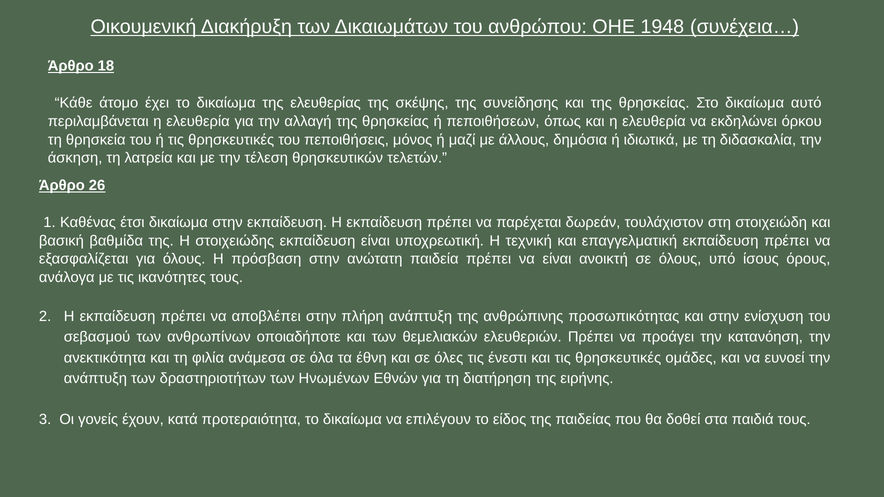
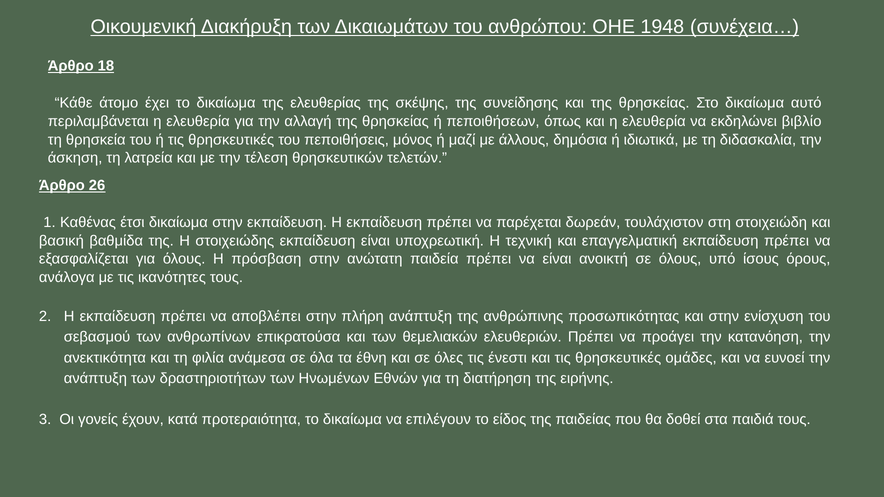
όρκου: όρκου -> βιβλίο (802, 121)
οποιαδήποτε: οποιαδήποτε -> επικρατούσα (299, 337)
